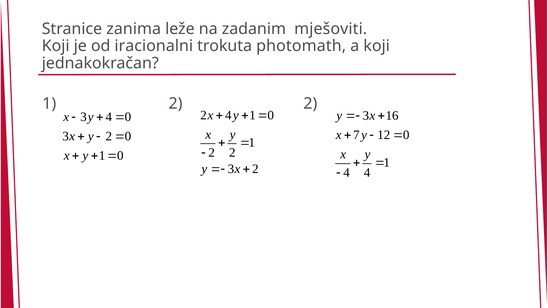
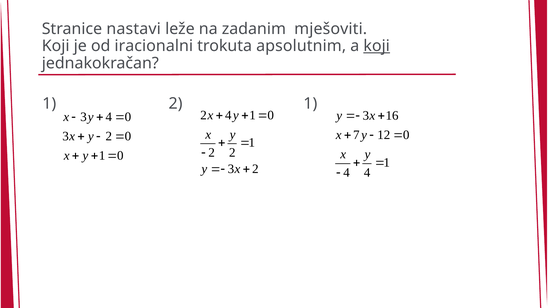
zanima: zanima -> nastavi (134, 29)
photomath: photomath -> apsolutnim (301, 46)
koji underline: none -> present (377, 46)
2: 2 -> 1 (310, 104)
